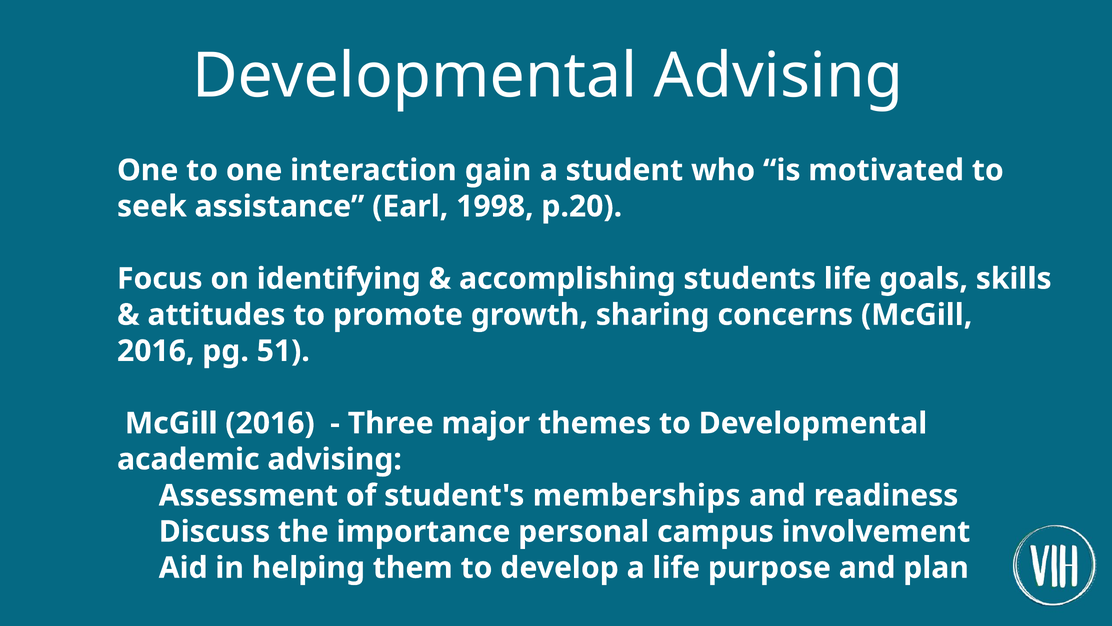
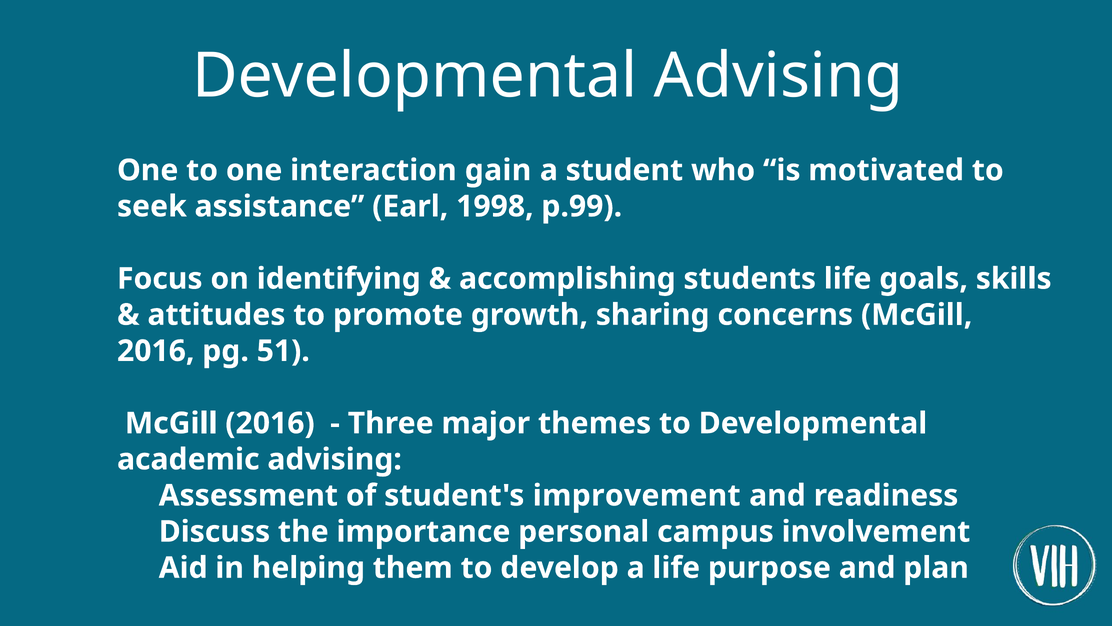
p.20: p.20 -> p.99 (582, 206)
memberships: memberships -> improvement (637, 495)
